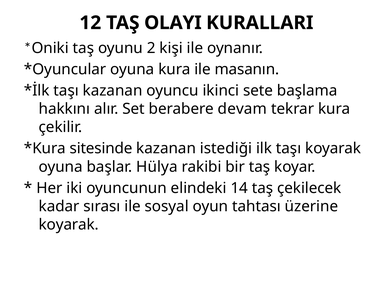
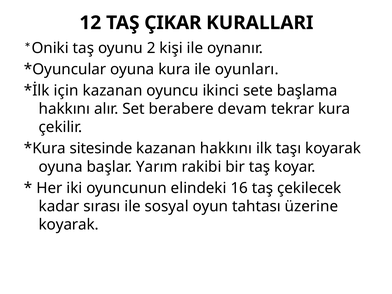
OLAYI: OLAYI -> ÇIKAR (173, 23)
masanın: masanın -> oyunları (247, 69)
taşı: taşı -> için (66, 91)
kazanan istediği: istediği -> hakkını (226, 148)
Hülya: Hülya -> Yarım (157, 167)
14: 14 -> 16 (239, 188)
